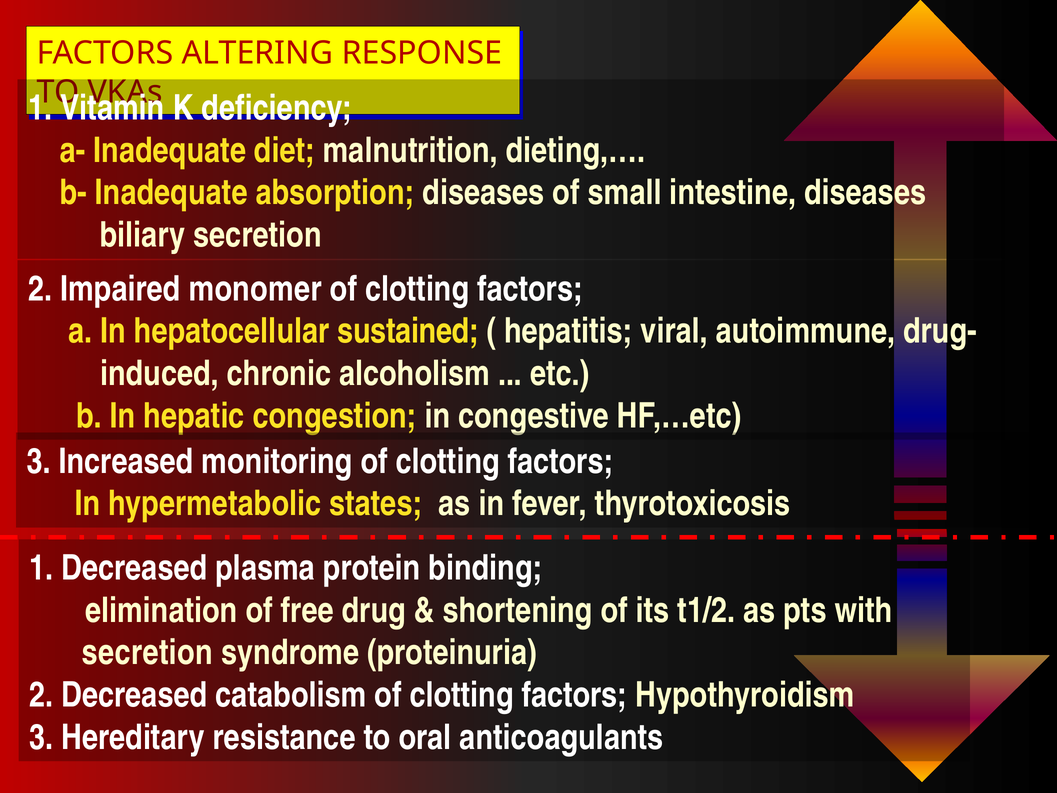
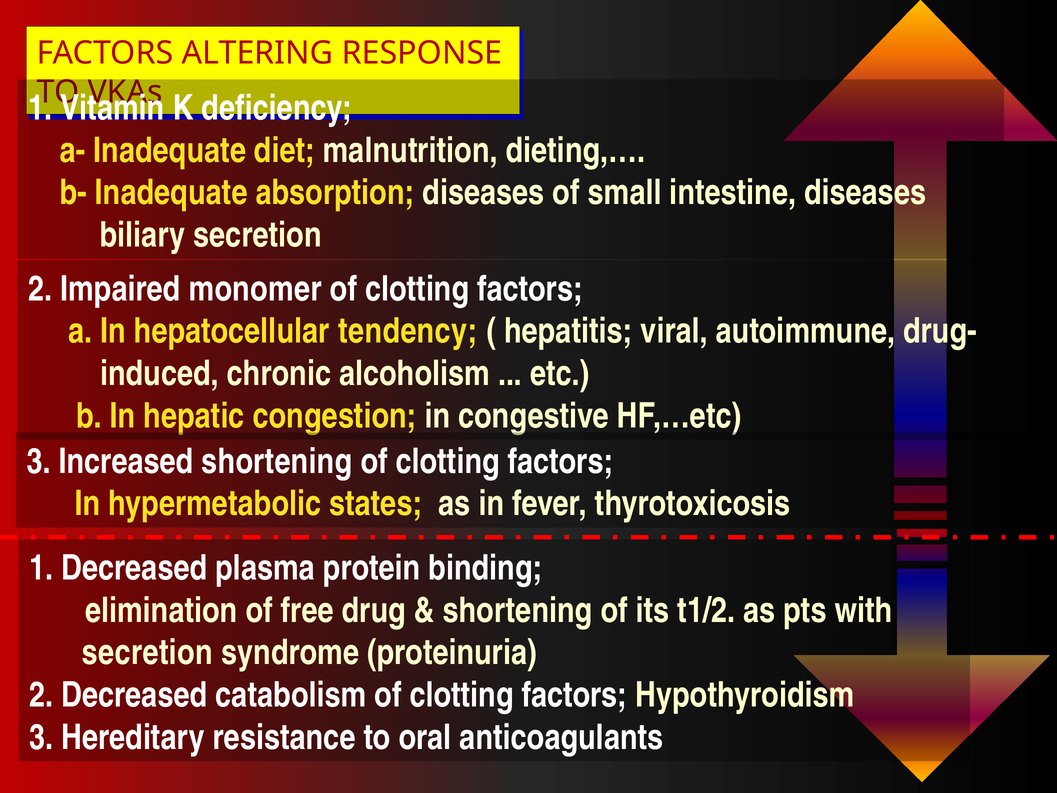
sustained: sustained -> tendency (408, 331)
Increased monitoring: monitoring -> shortening (277, 461)
